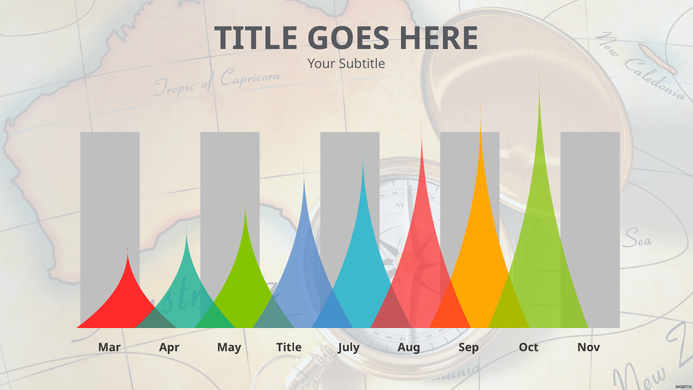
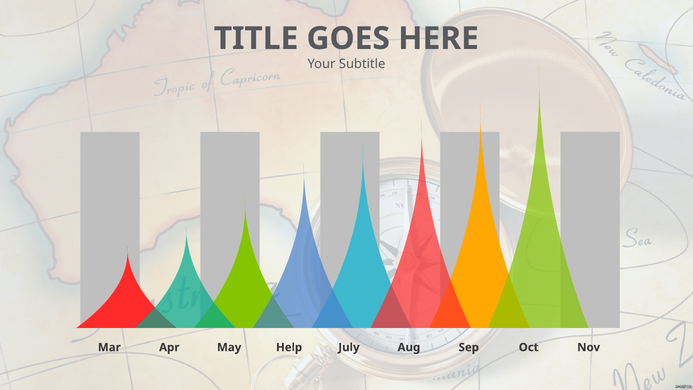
May Title: Title -> Help (289, 347)
